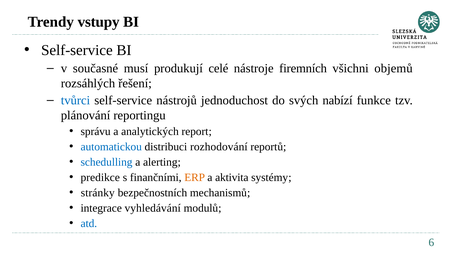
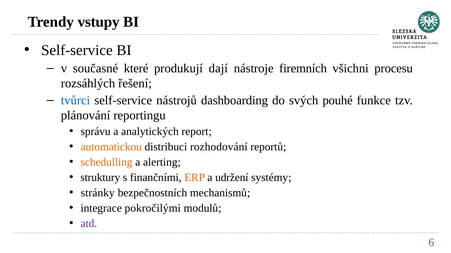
musí: musí -> které (136, 69)
celé: celé -> dají (218, 69)
objemů: objemů -> procesu (394, 69)
jednoduchost: jednoduchost -> dashboarding (235, 101)
nabízí: nabízí -> pouhé (338, 101)
automatickou colour: blue -> orange (111, 147)
schedulling colour: blue -> orange (107, 162)
predikce: predikce -> struktury (100, 178)
aktivita: aktivita -> udržení (232, 178)
vyhledávání: vyhledávání -> pokročilými (153, 209)
atd colour: blue -> purple (89, 224)
